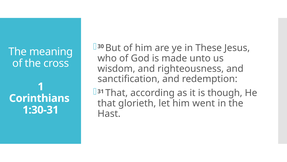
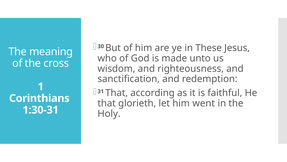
though: though -> faithful (225, 93)
Hast: Hast -> Holy (109, 113)
